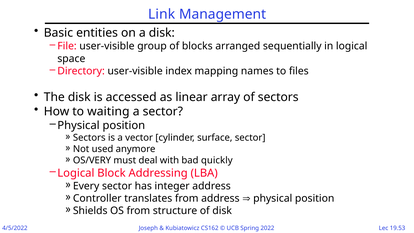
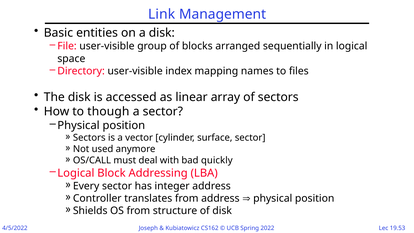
waiting: waiting -> though (108, 111)
OS/VERY: OS/VERY -> OS/CALL (92, 160)
